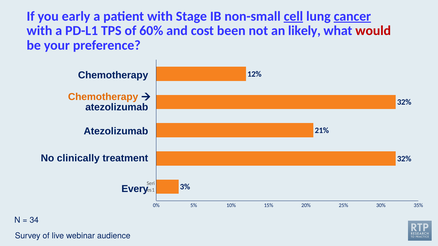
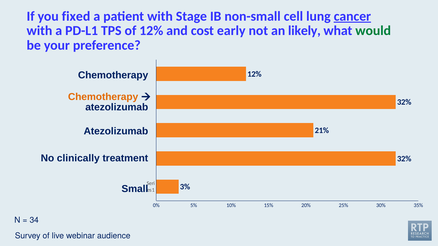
early: early -> fixed (76, 16)
cell underline: present -> none (293, 16)
of 60%: 60% -> 12% (151, 31)
been: been -> early (231, 31)
would colour: red -> green (373, 31)
Every: Every -> Small (135, 189)
